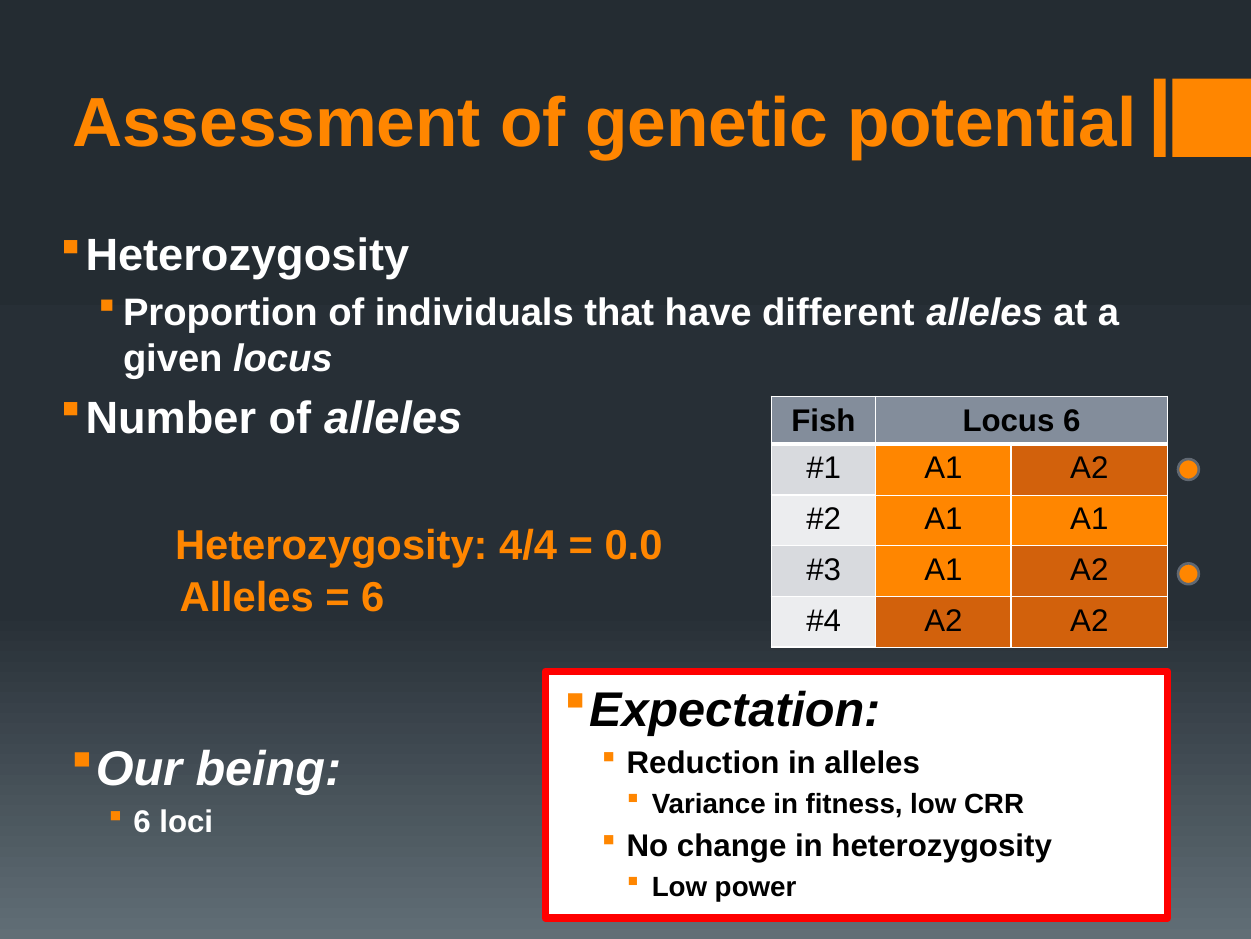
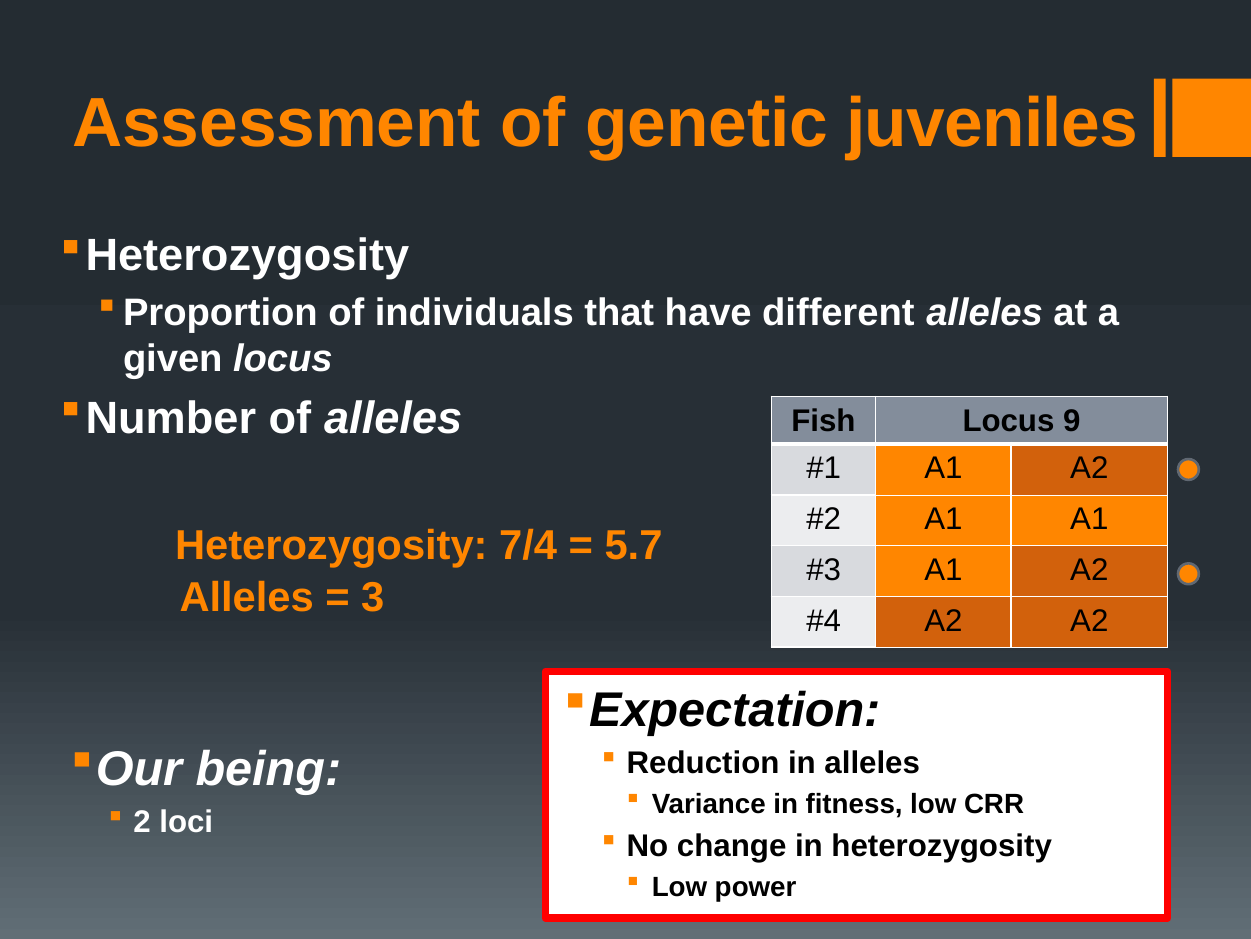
potential: potential -> juveniles (992, 124)
Locus 6: 6 -> 9 (1072, 420)
4/4: 4/4 -> 7/4 (528, 545)
0.0: 0.0 -> 5.7 (633, 545)
6: 6 -> 3 (373, 597)
6: 6 -> 2 (142, 822)
